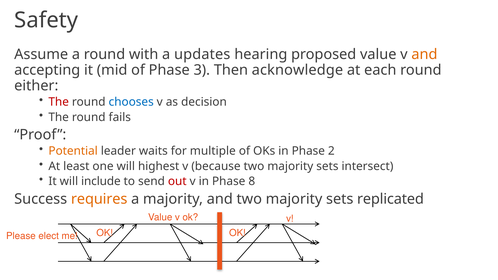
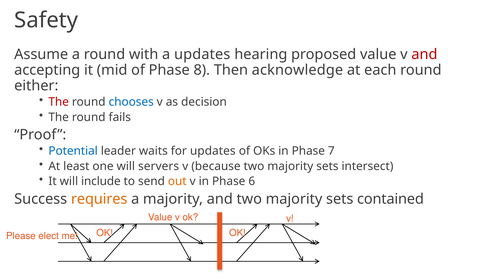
and colour: orange -> red (424, 54)
3: 3 -> 8 (202, 70)
Potential colour: orange -> blue (73, 151)
for multiple: multiple -> updates (213, 151)
2: 2 -> 7 (331, 151)
highest: highest -> servers (159, 166)
out colour: red -> orange (177, 181)
8: 8 -> 6 (252, 181)
replicated: replicated -> contained (390, 199)
